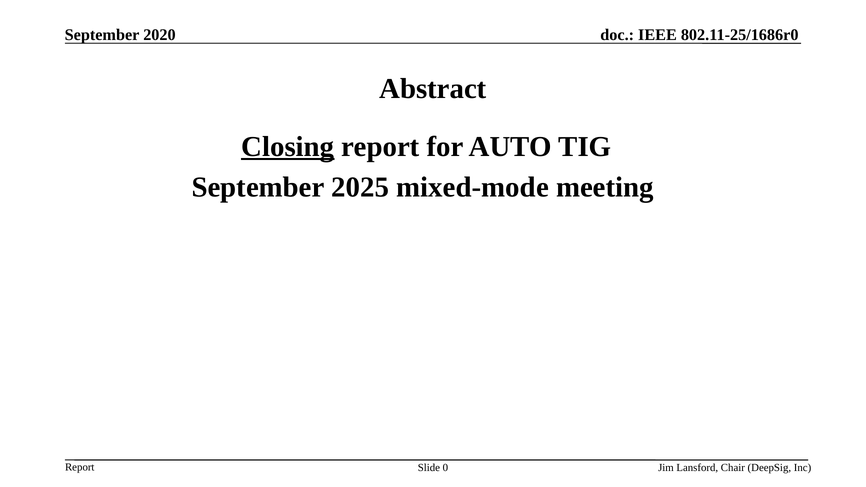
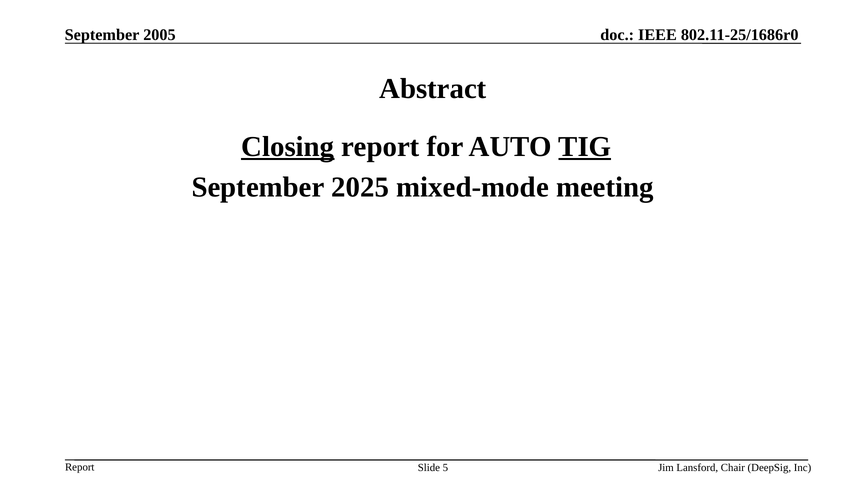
2020: 2020 -> 2005 (159, 35)
TIG underline: none -> present (585, 147)
0: 0 -> 5 (445, 468)
